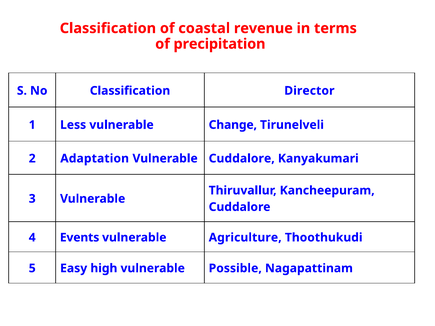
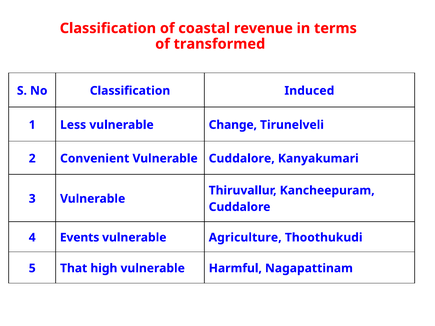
precipitation: precipitation -> transformed (219, 44)
Director: Director -> Induced (309, 91)
Adaptation: Adaptation -> Convenient (95, 159)
Easy: Easy -> That (74, 268)
Possible: Possible -> Harmful (235, 268)
